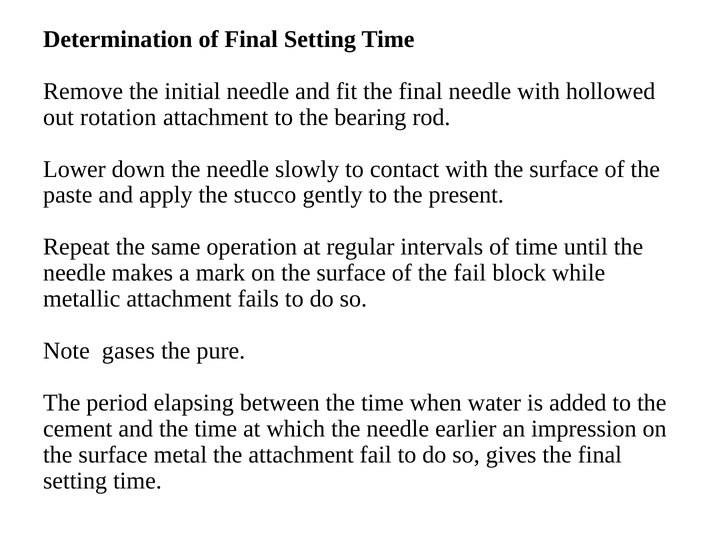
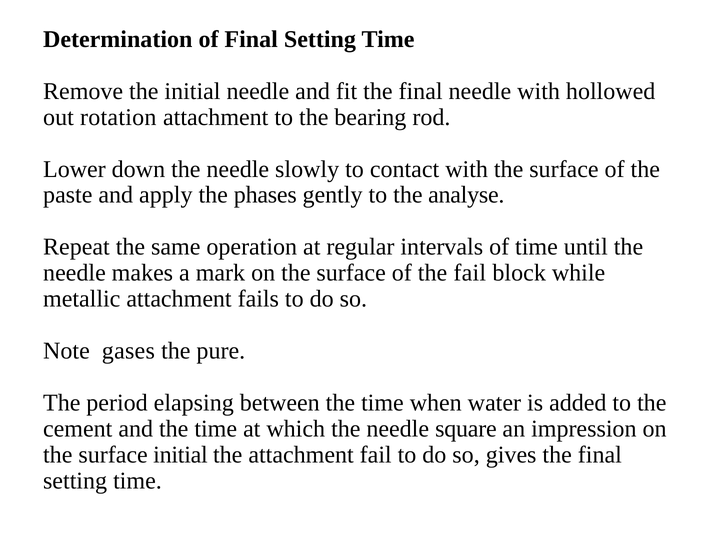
stucco: stucco -> phases (265, 195)
present: present -> analyse (466, 195)
earlier: earlier -> square (466, 428)
surface metal: metal -> initial (181, 454)
